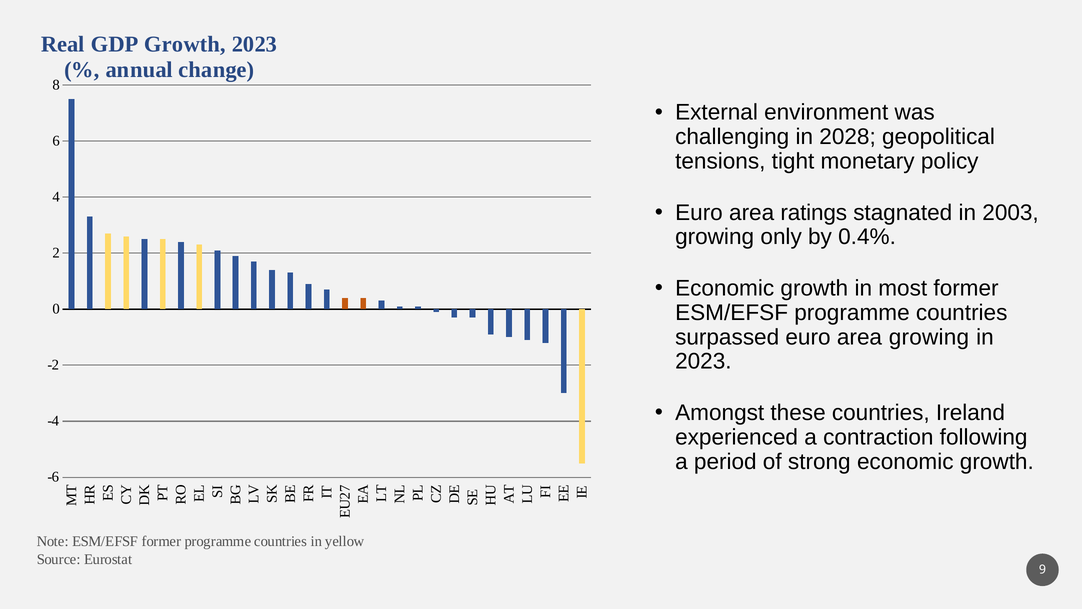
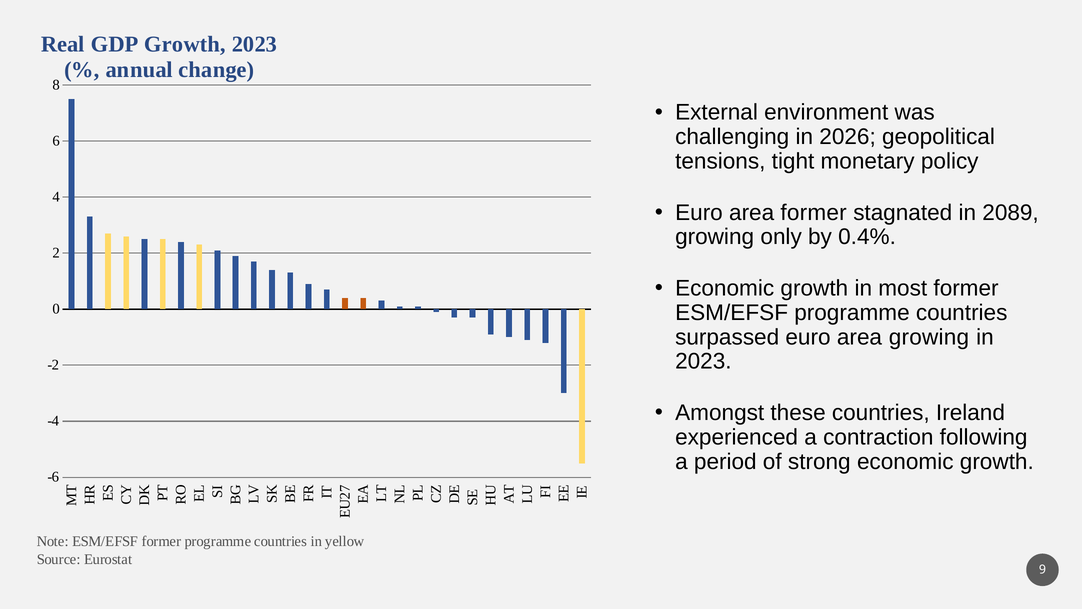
2028: 2028 -> 2026 (848, 137)
area ratings: ratings -> former (814, 212)
2003: 2003 -> 2089 (1011, 212)
